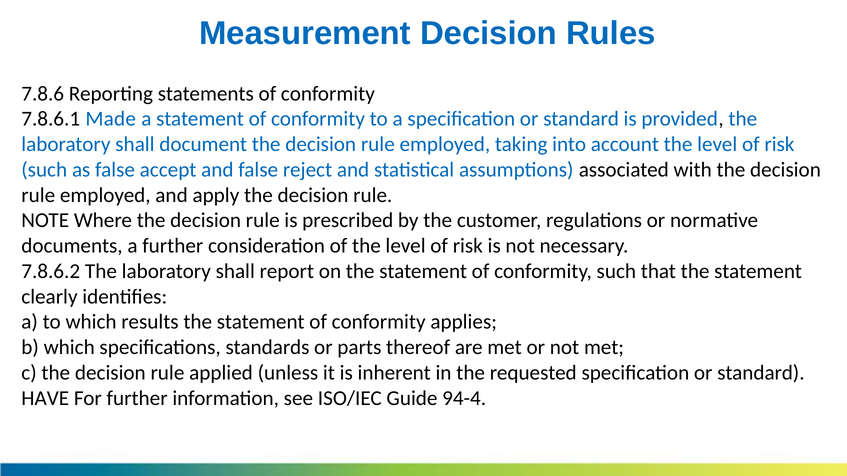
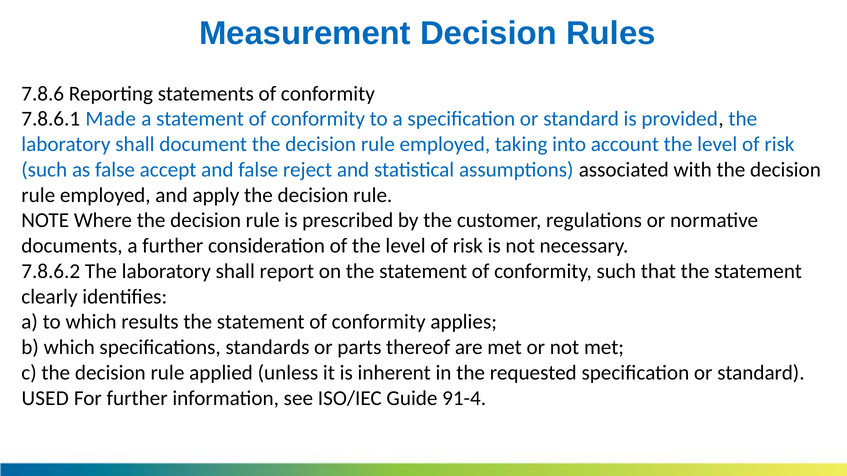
HAVE: HAVE -> USED (45, 399)
94-4: 94-4 -> 91-4 (464, 399)
